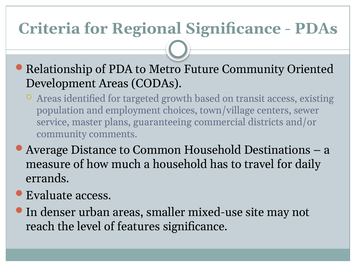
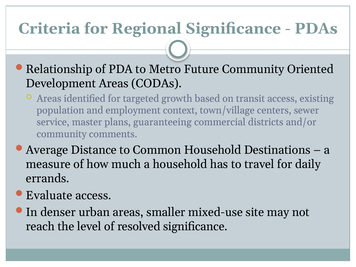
choices: choices -> context (180, 110)
features: features -> resolved (139, 227)
